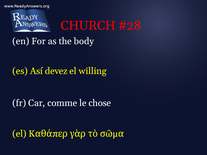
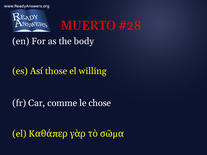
CHURCH: CHURCH -> MUERTO (88, 26)
devez: devez -> those (56, 71)
